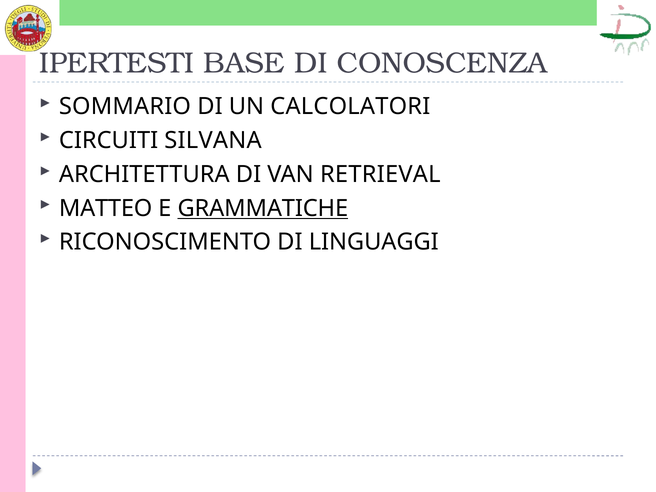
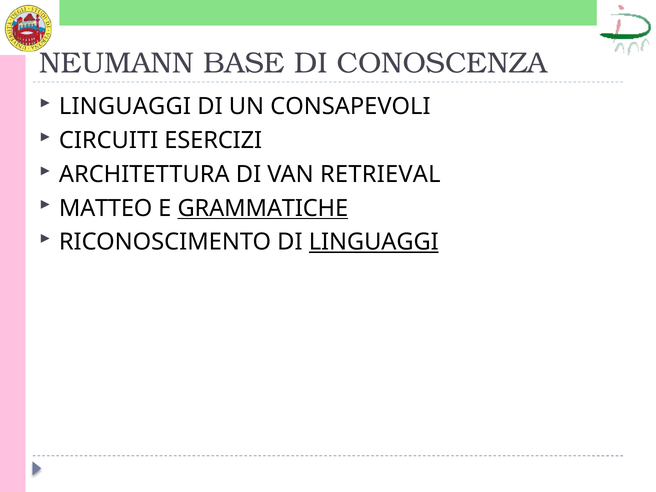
IPERTESTI: IPERTESTI -> NEUMANN (117, 63)
SOMMARIO: SOMMARIO -> LINGUAGGI (125, 107)
CALCOLATORI: CALCOLATORI -> CONSAPEVOLI (350, 107)
SILVANA: SILVANA -> ESERCIZI (213, 141)
LINGUAGGI underline: none -> present (374, 242)
